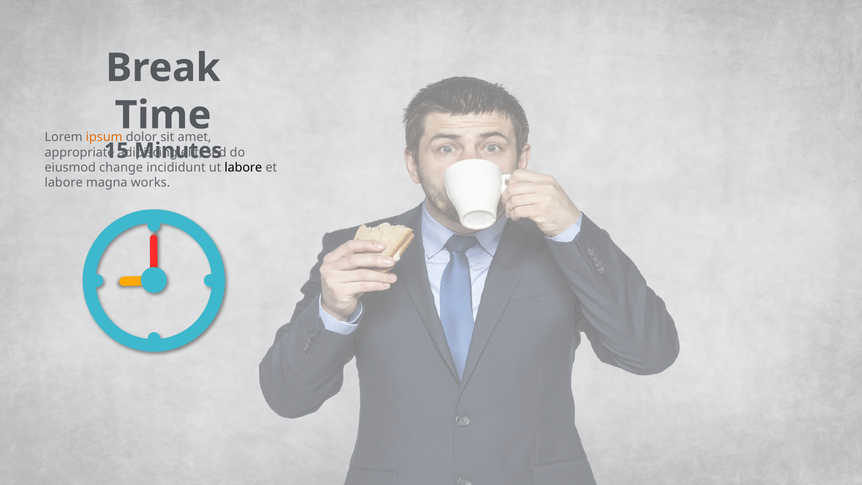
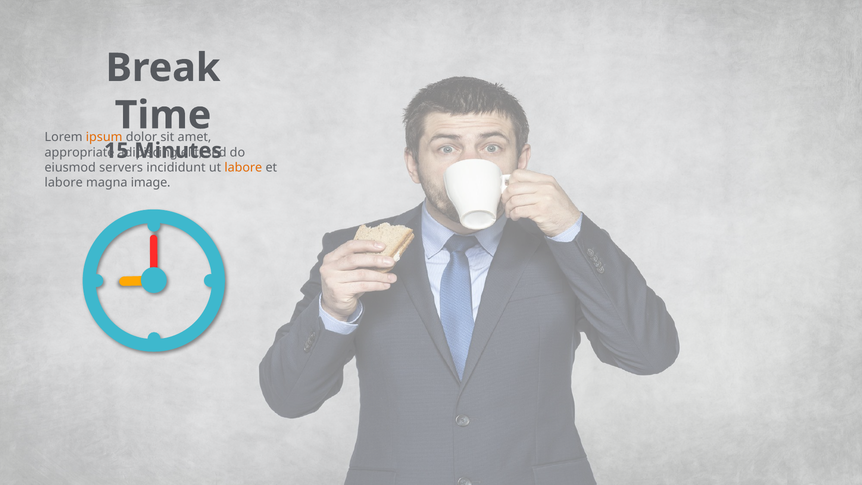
change: change -> servers (121, 167)
labore colour: black -> orange (243, 167)
works: works -> image (151, 183)
